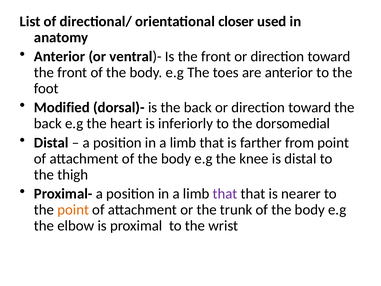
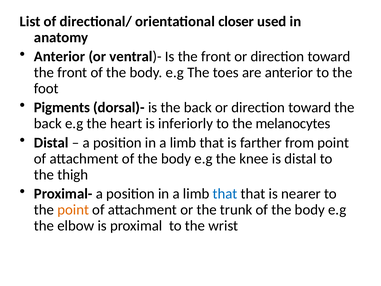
Modified: Modified -> Pigments (62, 107)
dorsomedial: dorsomedial -> melanocytes (293, 123)
that colour: purple -> blue (225, 194)
